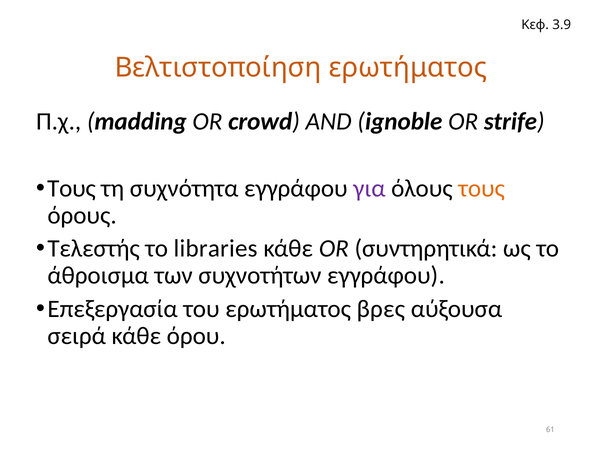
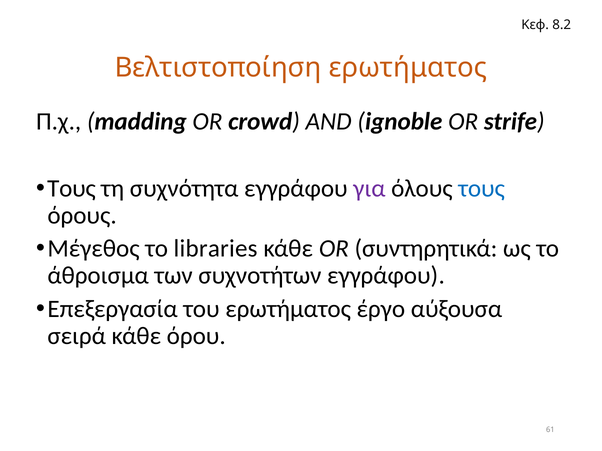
3.9: 3.9 -> 8.2 (562, 25)
τους colour: orange -> blue (482, 188)
Τελεστής: Τελεστής -> Μέγεθος (93, 249)
βρες: βρες -> έργο (381, 309)
